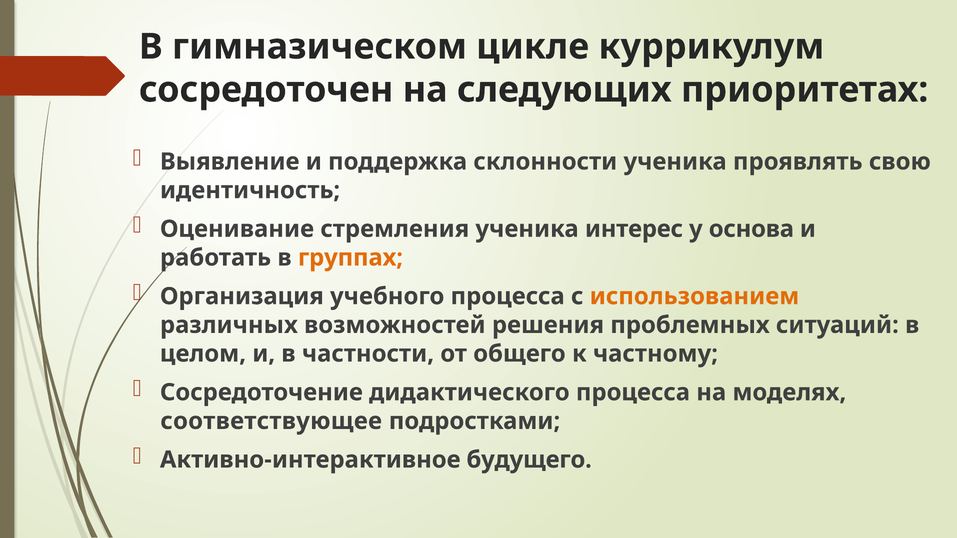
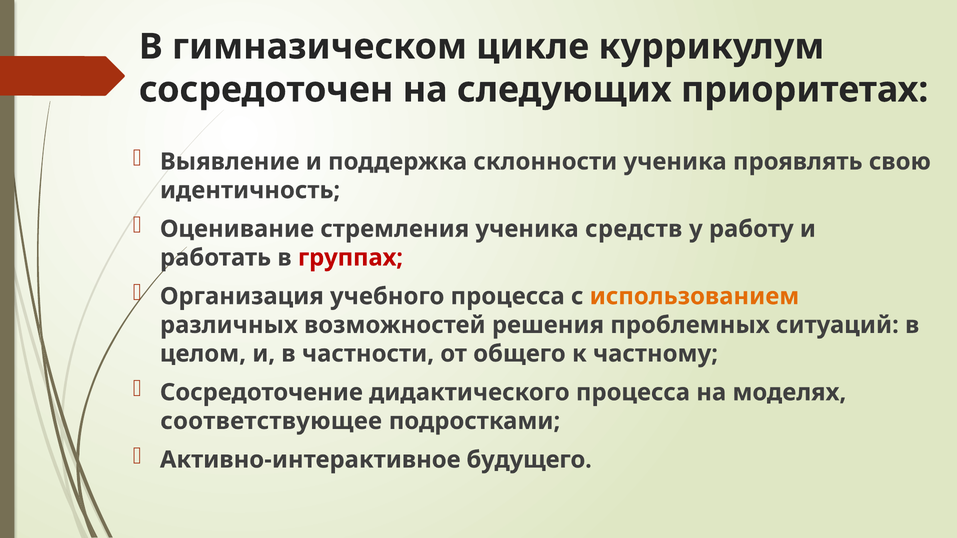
интерес: интерес -> средств (634, 229)
основа: основа -> работу (751, 229)
группах colour: orange -> red (350, 258)
